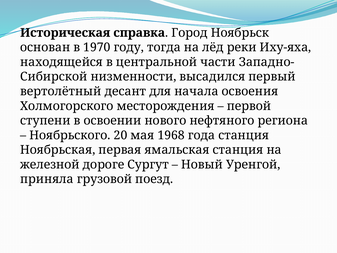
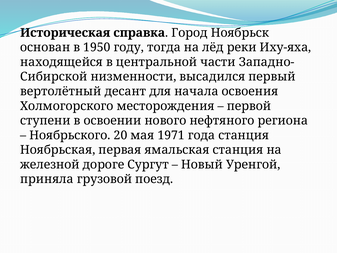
1970: 1970 -> 1950 (97, 47)
1968: 1968 -> 1971 (171, 135)
